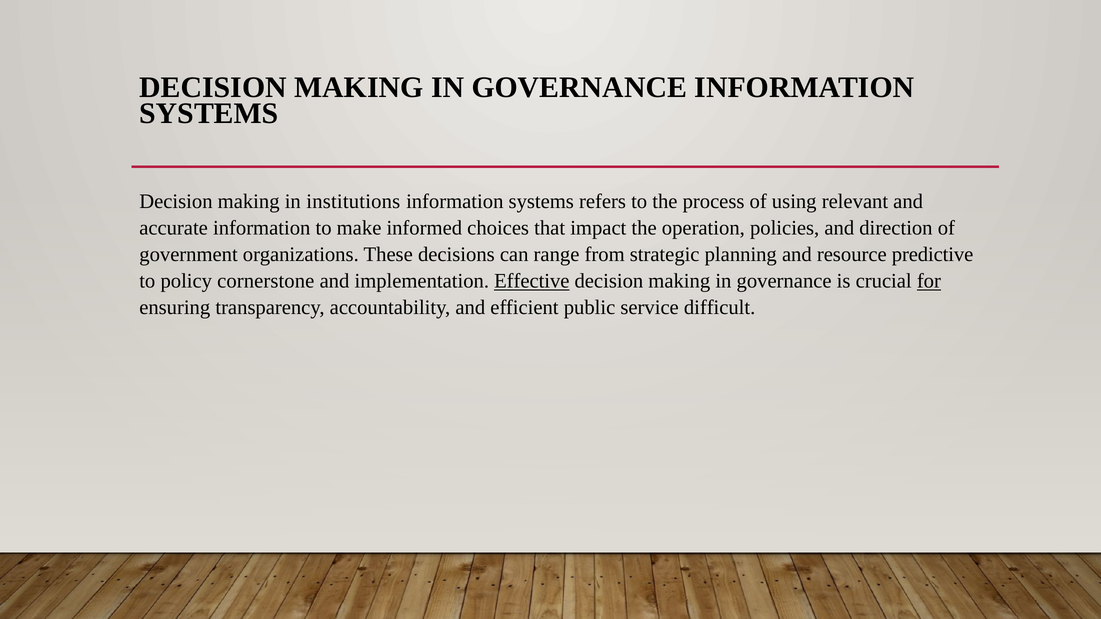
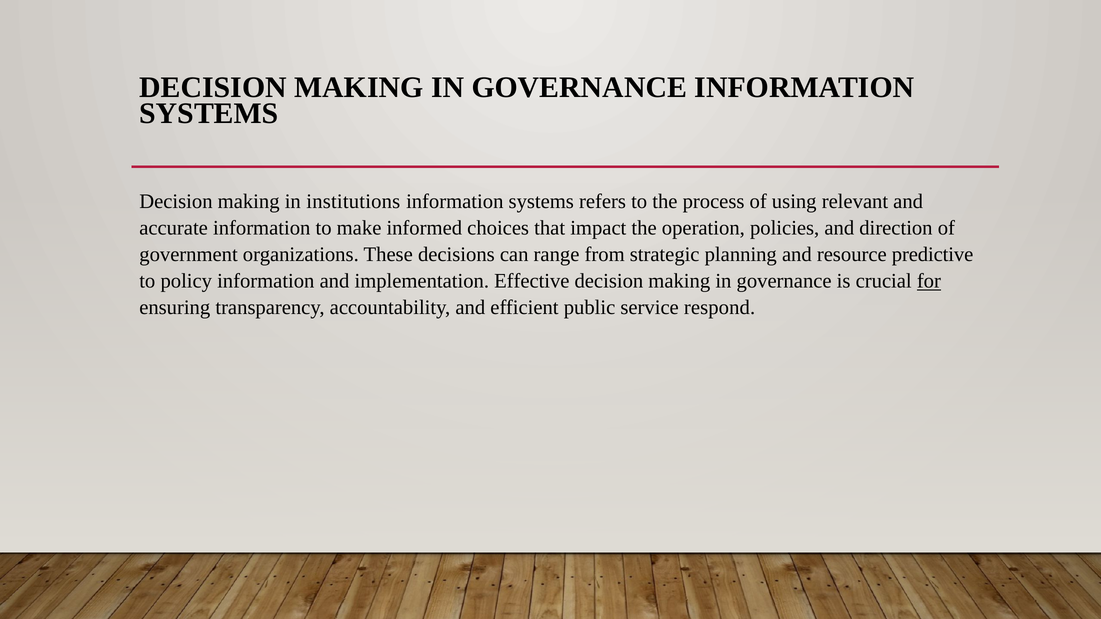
policy cornerstone: cornerstone -> information (266, 281)
Effective underline: present -> none (532, 281)
difficult: difficult -> respond (720, 308)
